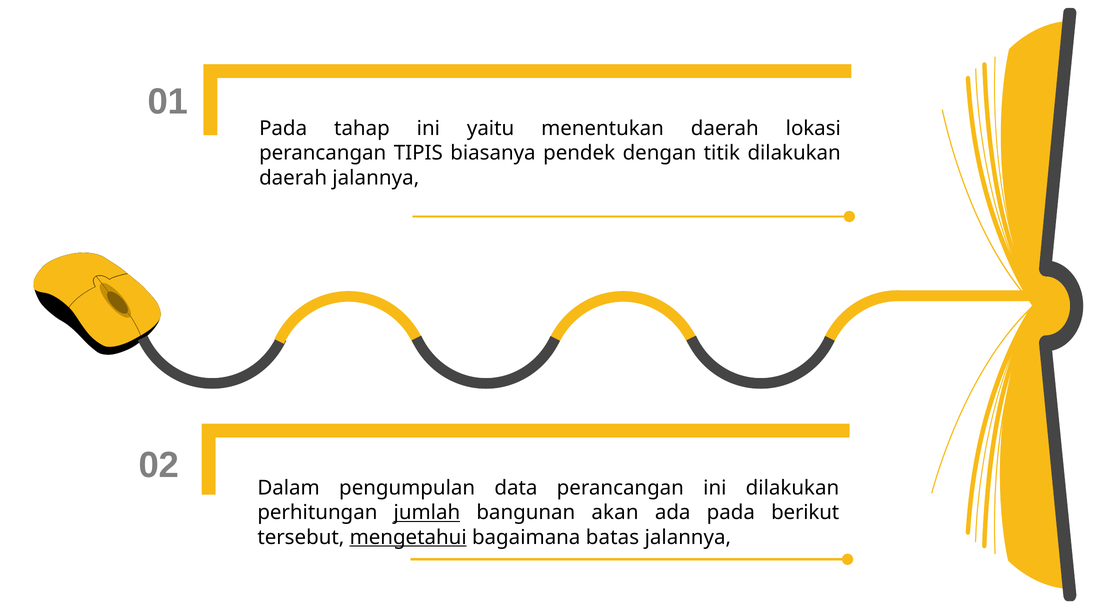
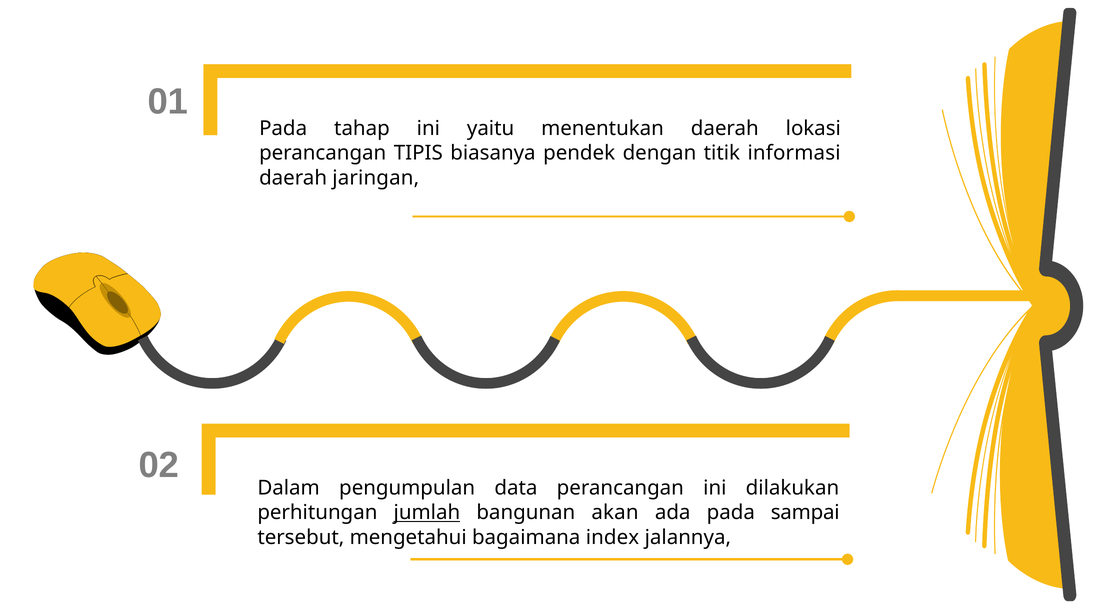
titik dilakukan: dilakukan -> informasi (794, 153)
daerah jalannya: jalannya -> jaringan (376, 178)
berikut: berikut -> sampai (805, 513)
mengetahui underline: present -> none (408, 538)
batas: batas -> index (612, 538)
